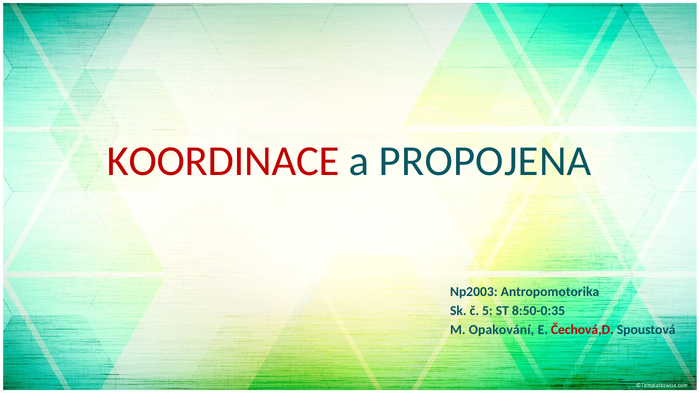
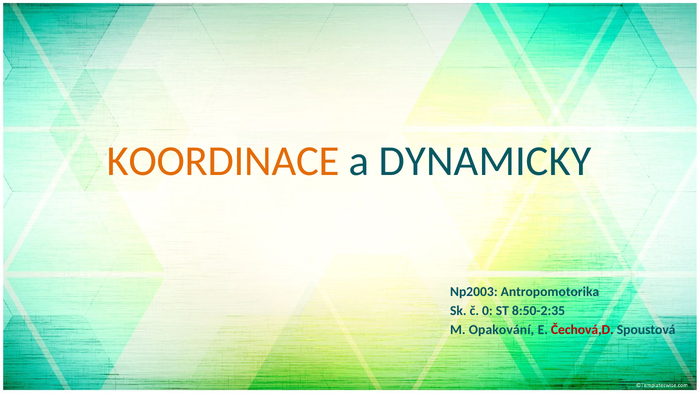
KOORDINACE colour: red -> orange (223, 161)
PROPOJENA: PROPOJENA -> DYNAMICKY (485, 161)
5: 5 -> 0 (487, 311)
8:50-0:35: 8:50-0:35 -> 8:50-2:35 (539, 311)
